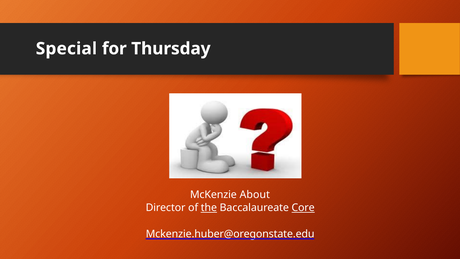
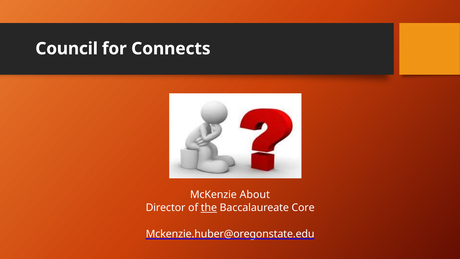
Special: Special -> Council (67, 49)
Thursday: Thursday -> Connects (171, 49)
Core underline: present -> none (303, 208)
